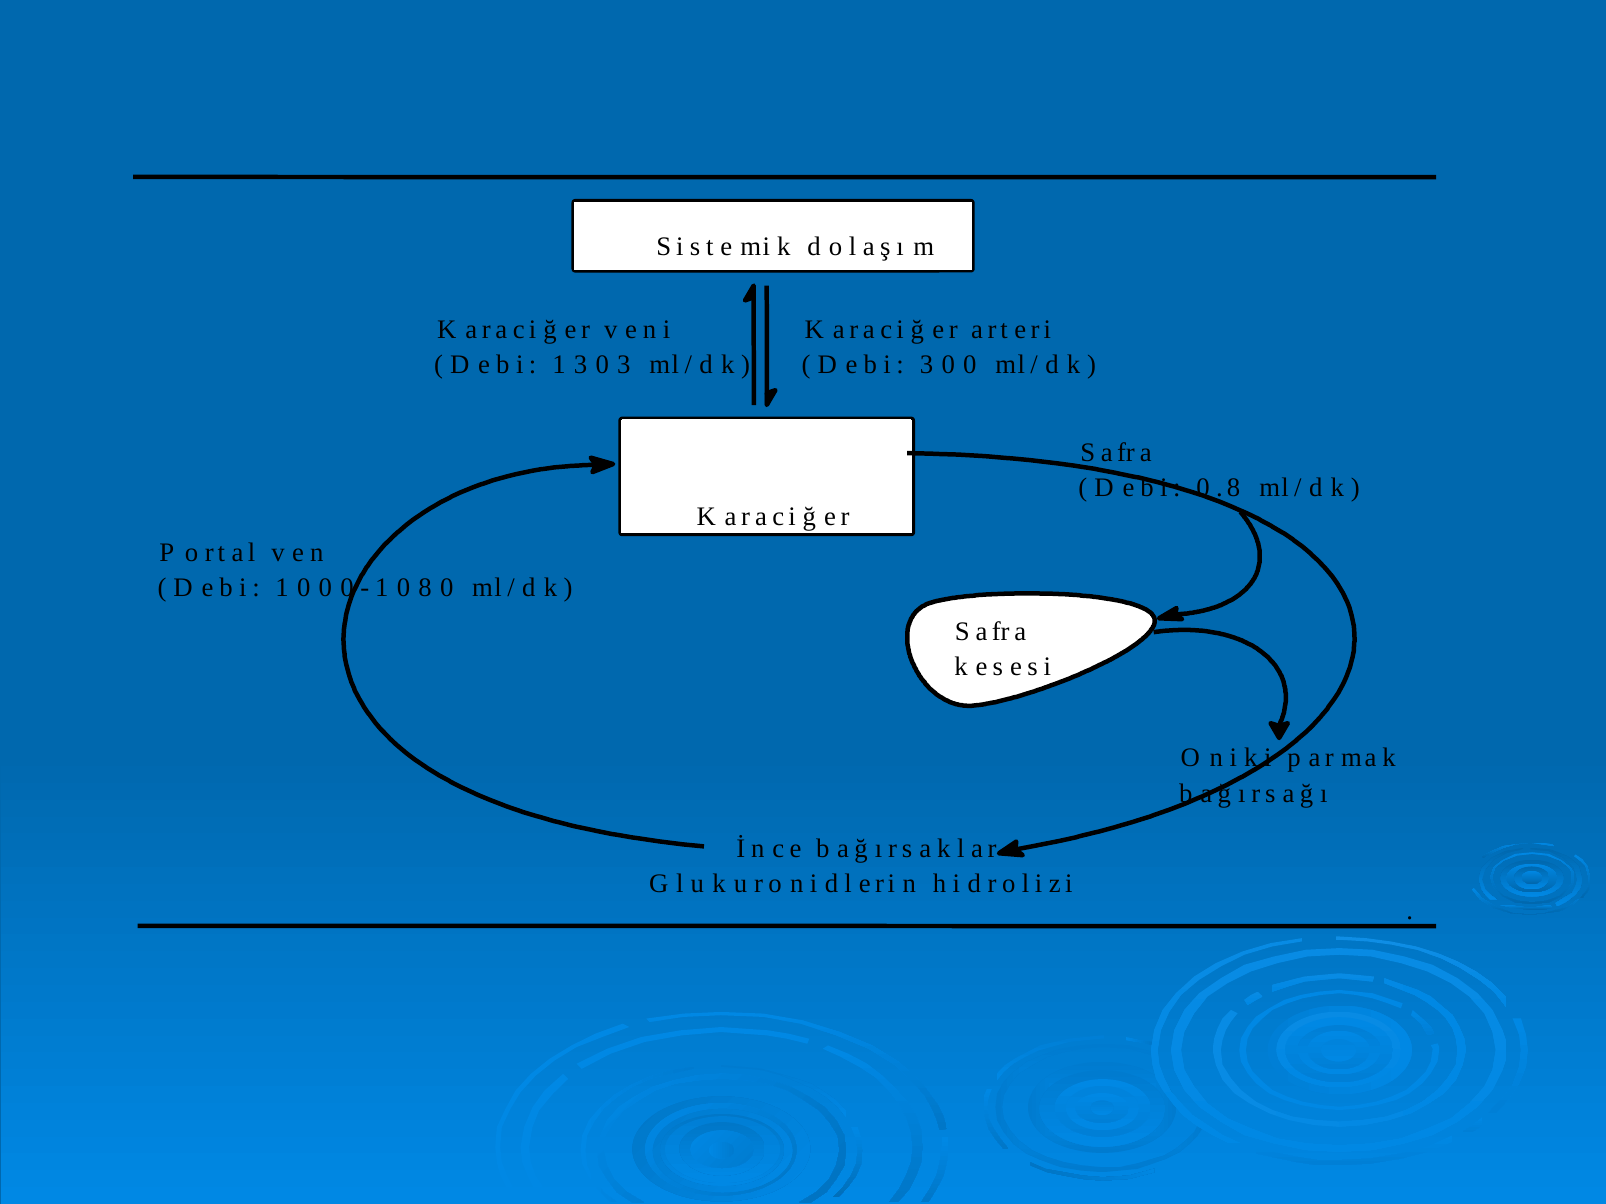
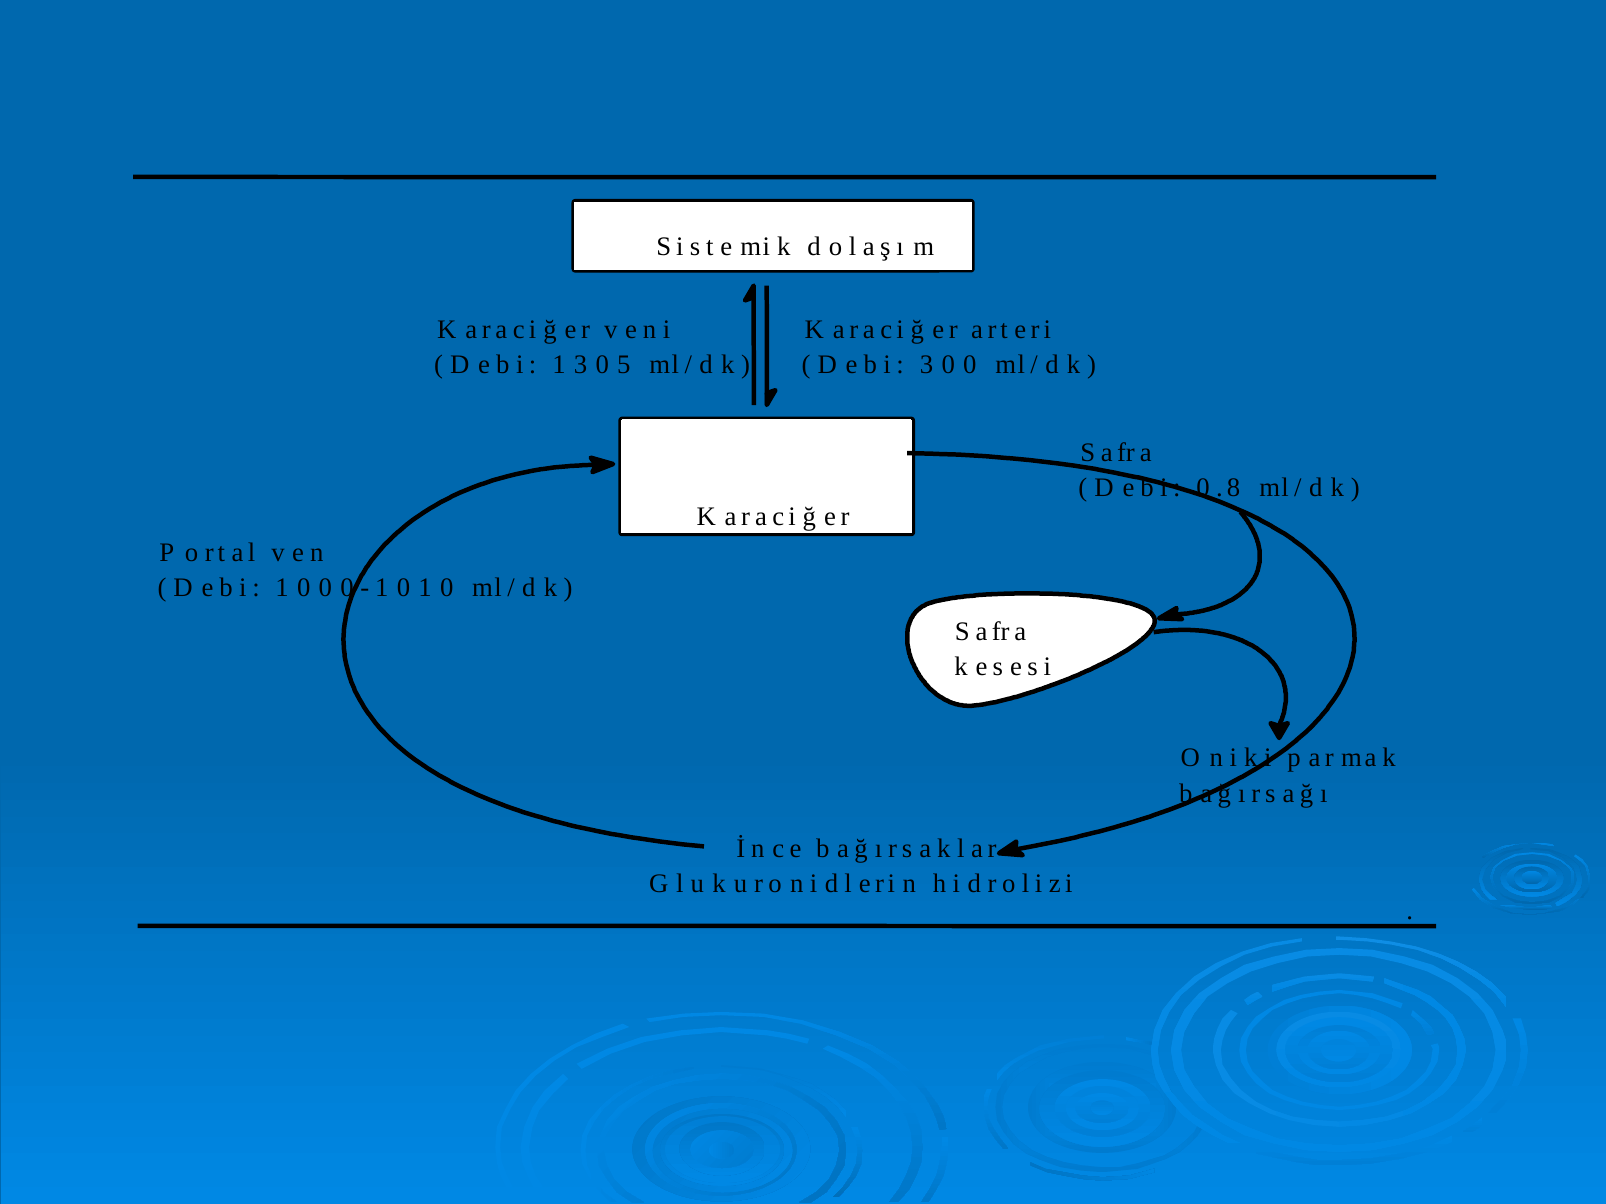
0 3: 3 -> 5 (624, 365)
0 8: 8 -> 1 (425, 588)
